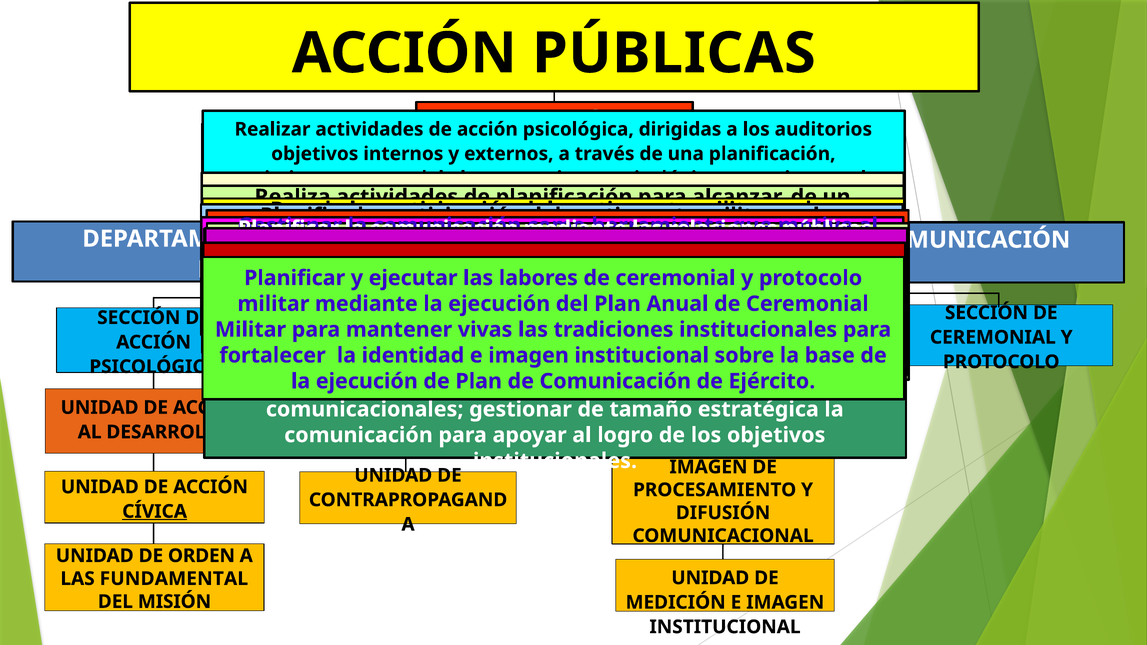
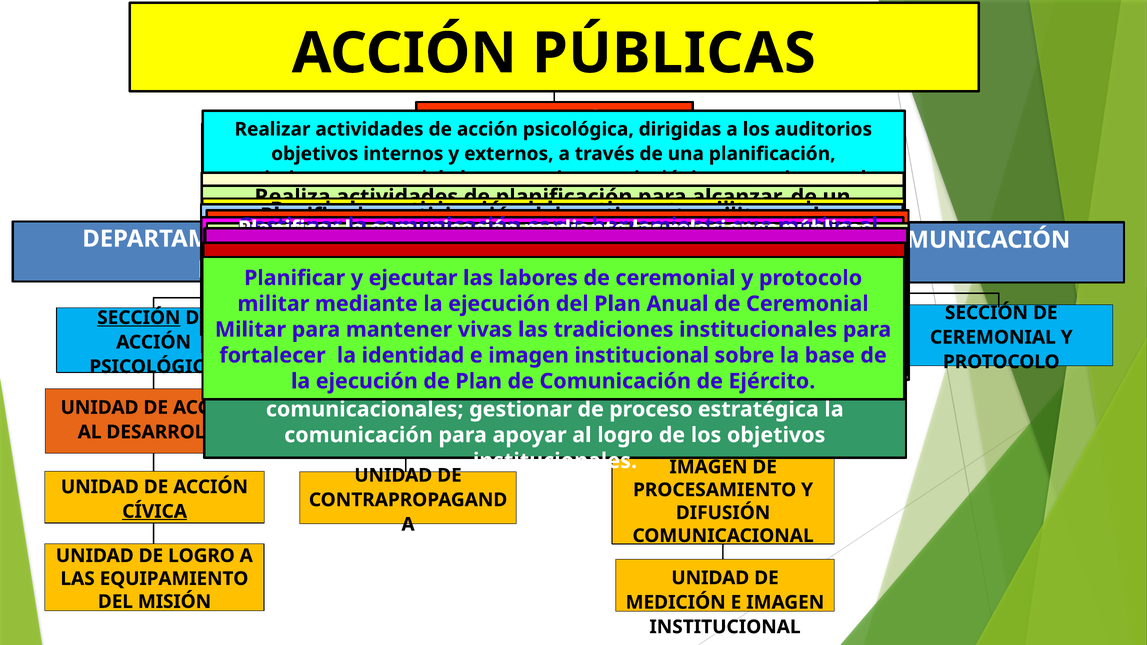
SECCIÓN underline: none -> present (139, 318)
tamaño: tamaño -> proceso (651, 409)
DE ORDEN: ORDEN -> LOGRO (201, 556)
LAS FUNDAMENTAL: FUNDAMENTAL -> EQUIPAMIENTO (174, 579)
